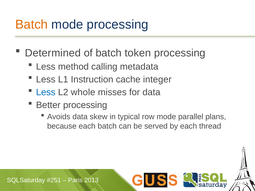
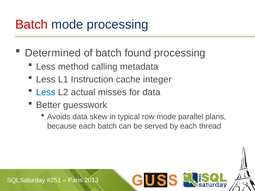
Batch colour: orange -> red (32, 24)
token: token -> found (138, 53)
whole: whole -> actual (83, 92)
Better processing: processing -> guesswork (85, 105)
